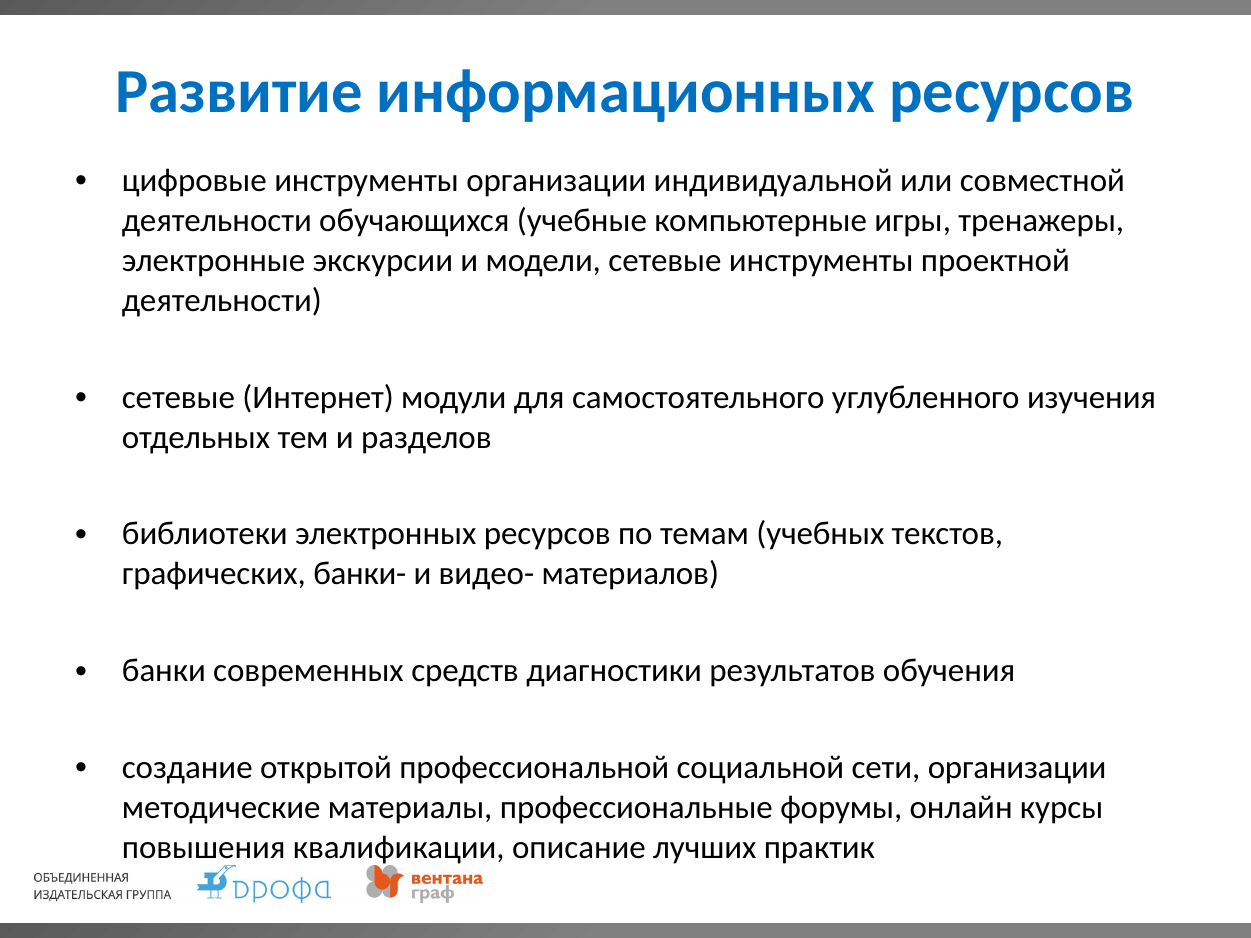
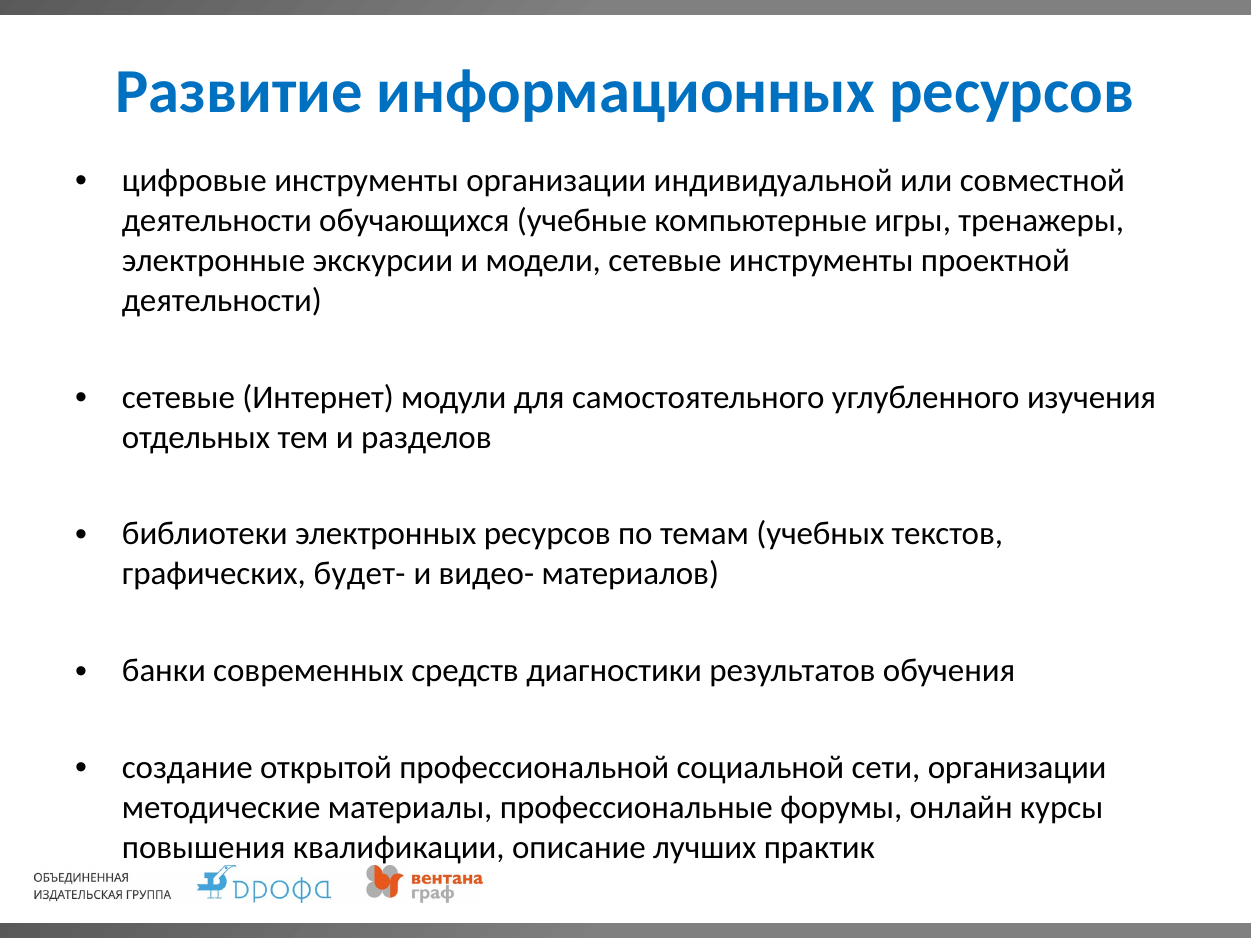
банки-: банки- -> будет- (360, 574)
